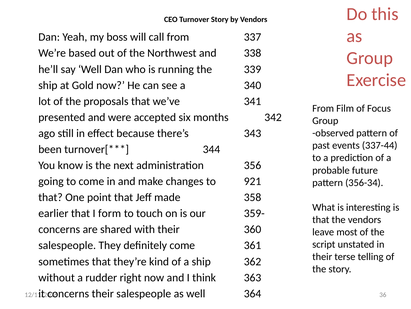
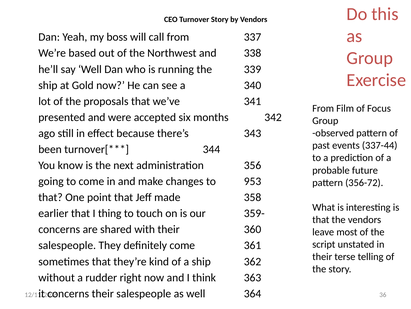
921: 921 -> 953 (253, 181)
356-34: 356-34 -> 356-72 (364, 182)
form: form -> thing (110, 213)
